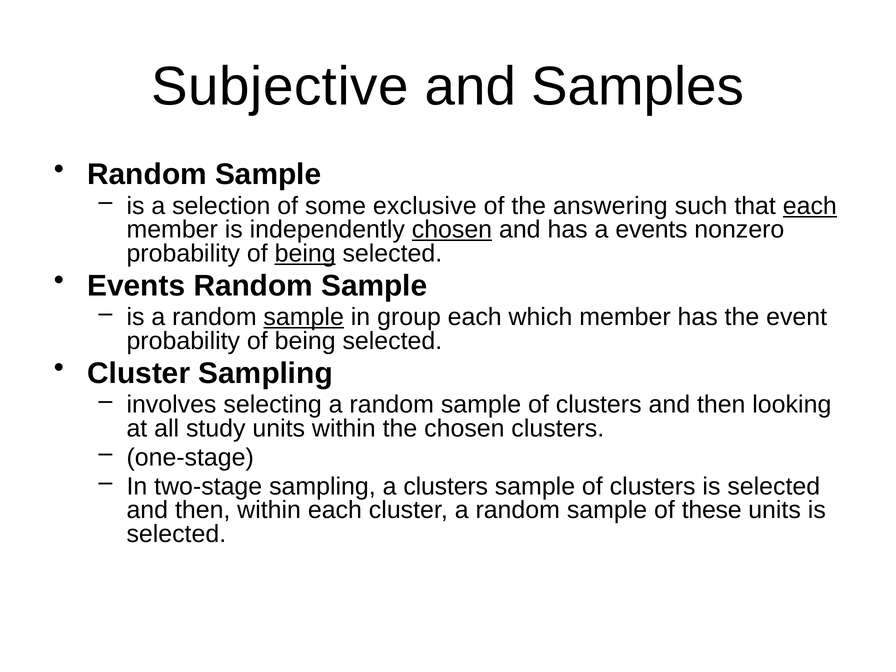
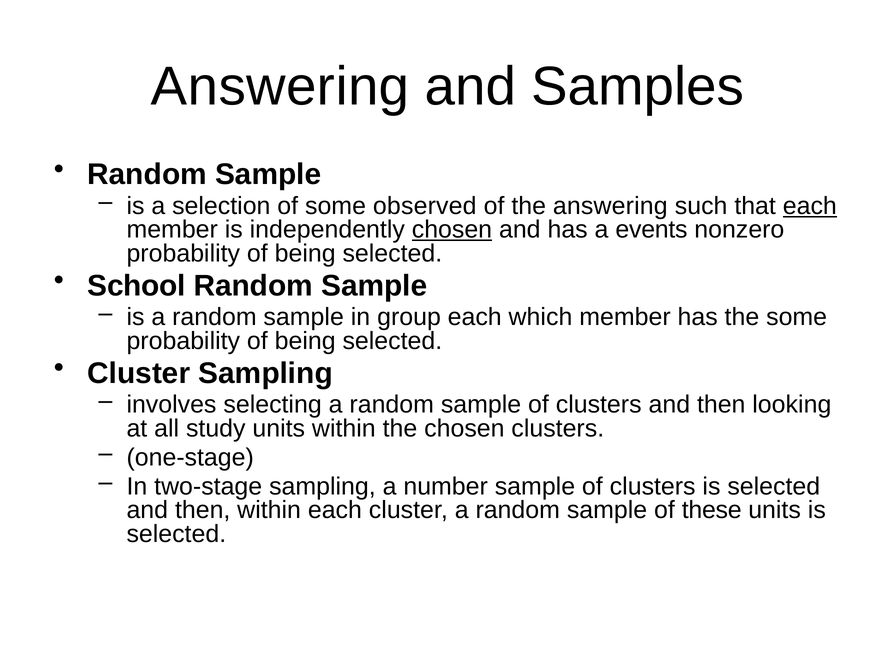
Subjective: Subjective -> Answering (280, 87)
exclusive: exclusive -> observed (425, 206)
being underline: present -> none (305, 254)
Events: Events -> School (136, 286)
sample underline: present -> none (304, 317)
the event: event -> some (797, 317)
a clusters: clusters -> number (446, 486)
